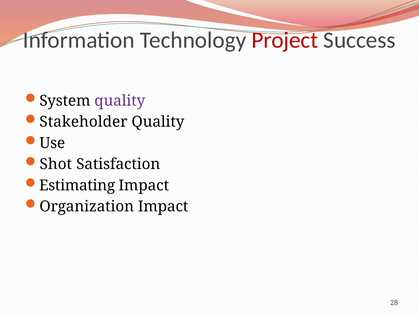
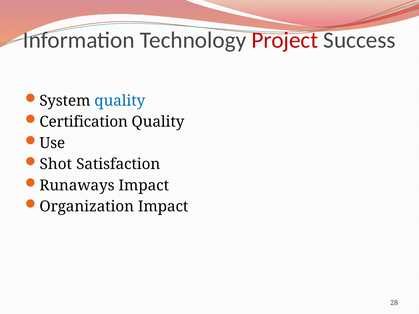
quality colour: purple -> blue (120, 101)
Stakeholder: Stakeholder -> Certification (84, 122)
Estimating: Estimating -> Runaways (77, 186)
